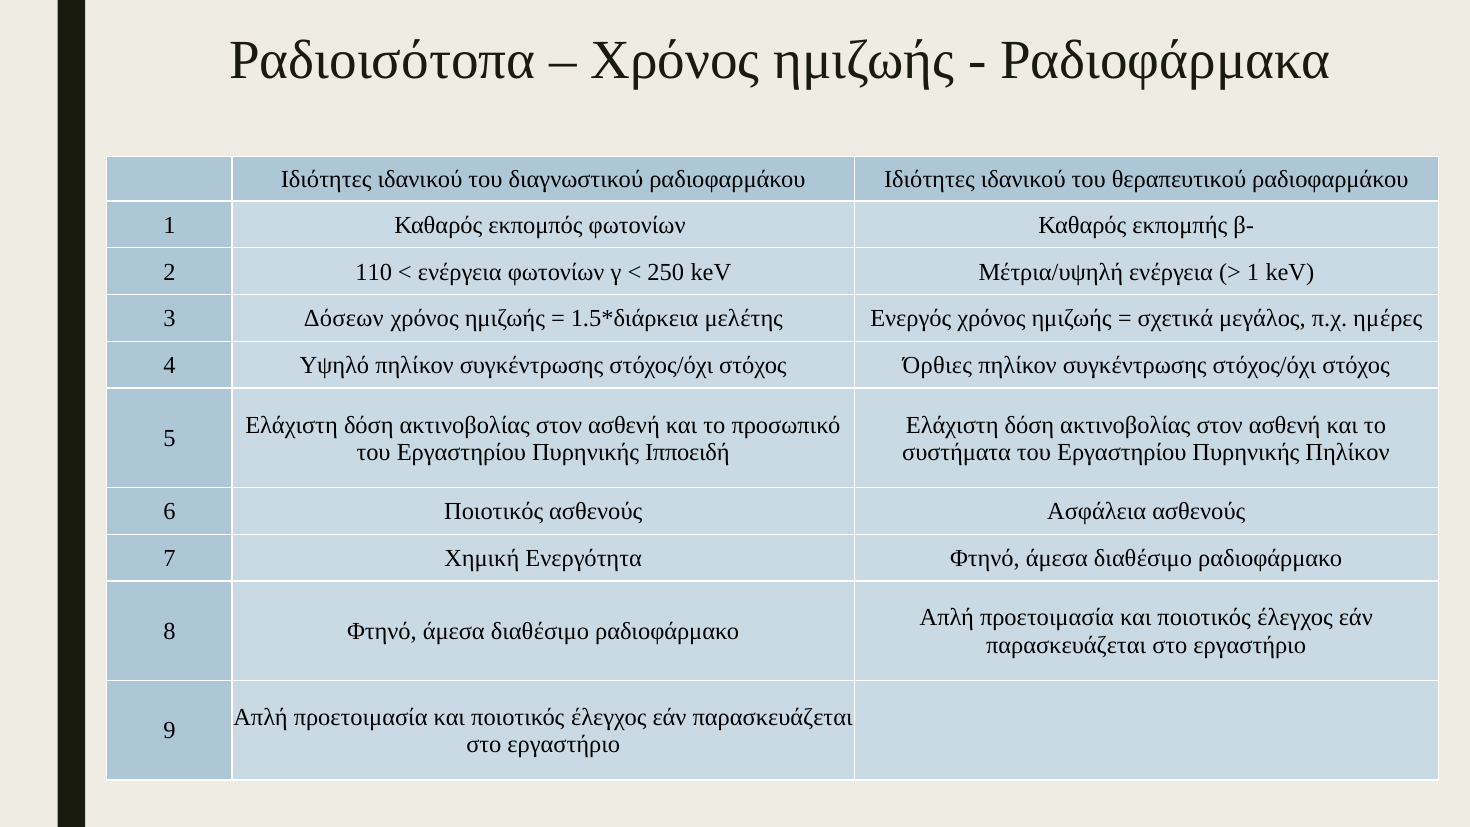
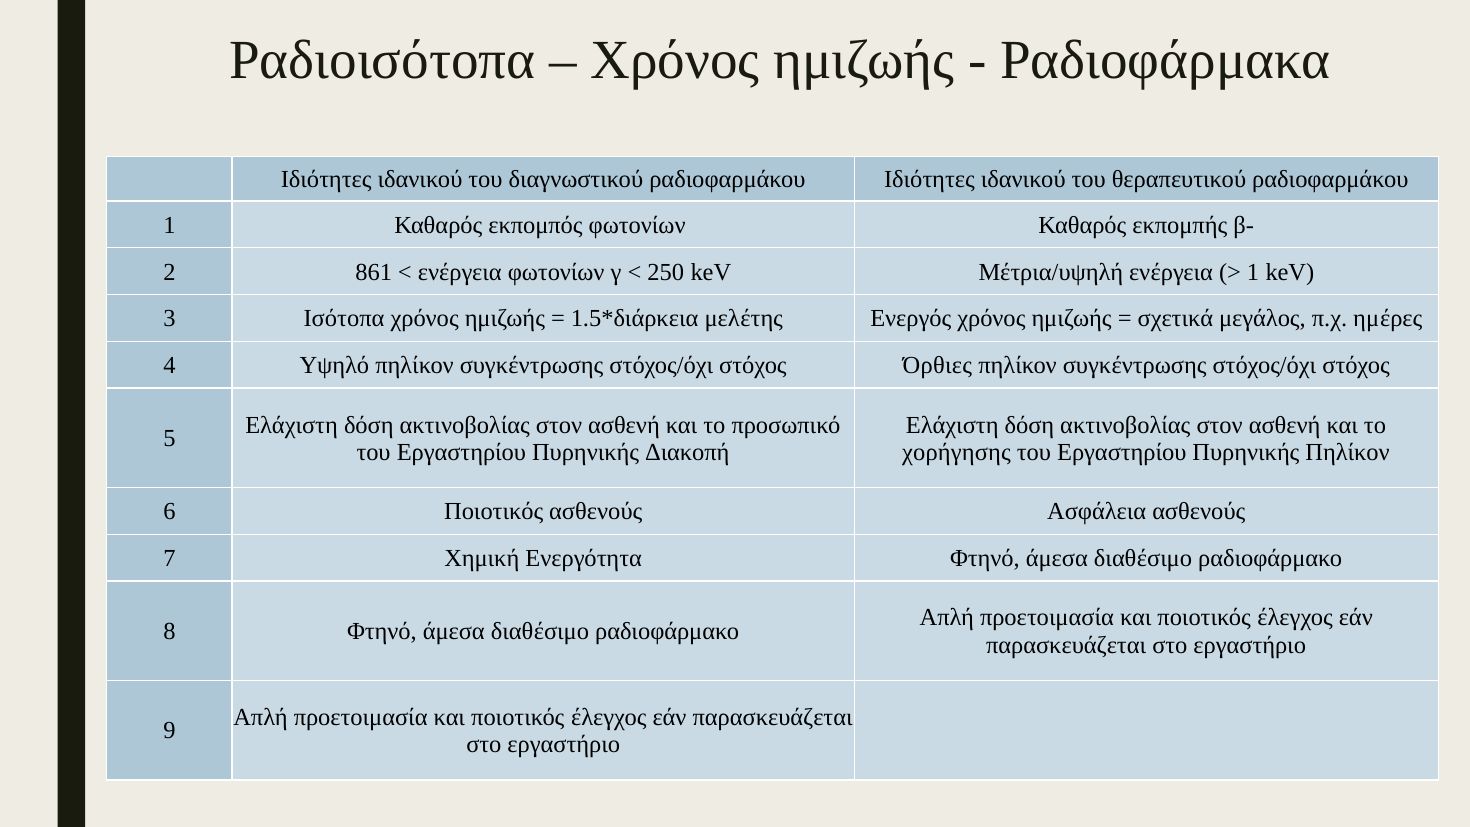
110: 110 -> 861 (374, 272)
Δόσεων: Δόσεων -> Ισότοπα (344, 319)
Ιπποειδή: Ιπποειδή -> Διακοπή (687, 452)
συστήματα: συστήματα -> χορήγησης (956, 452)
